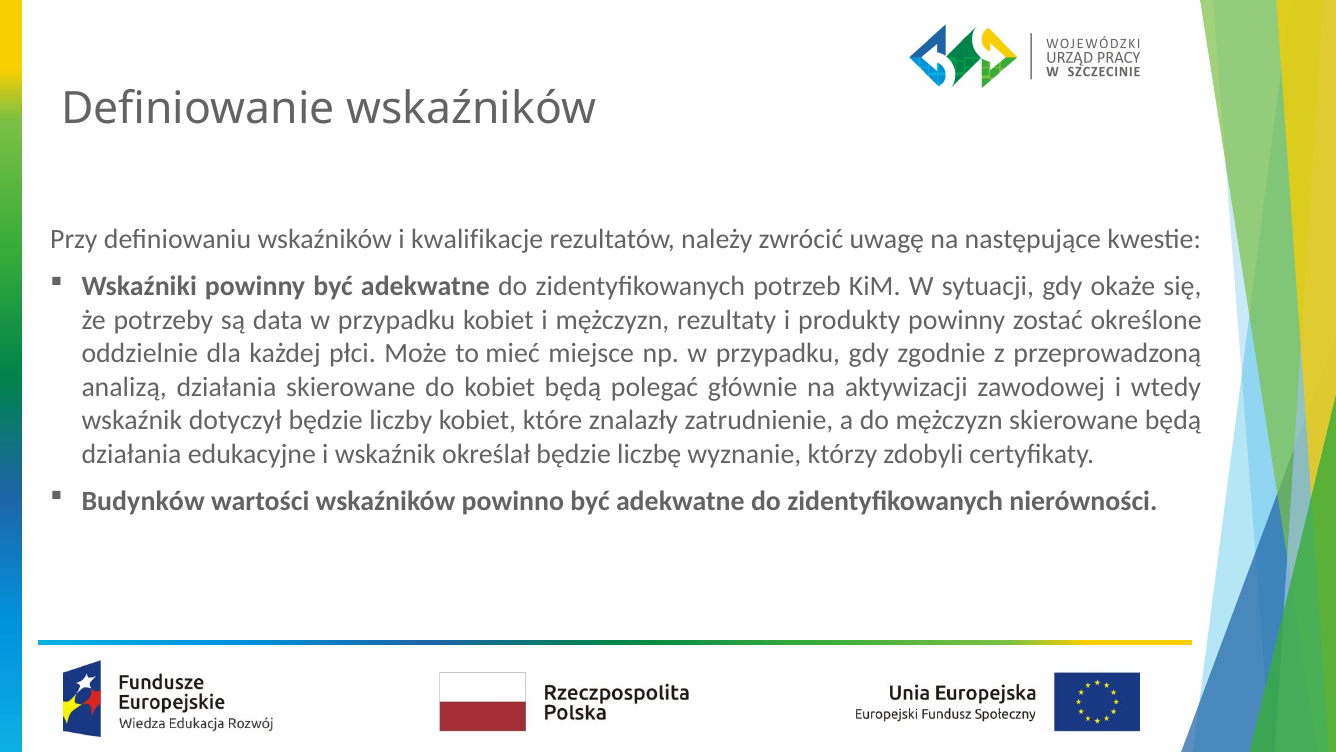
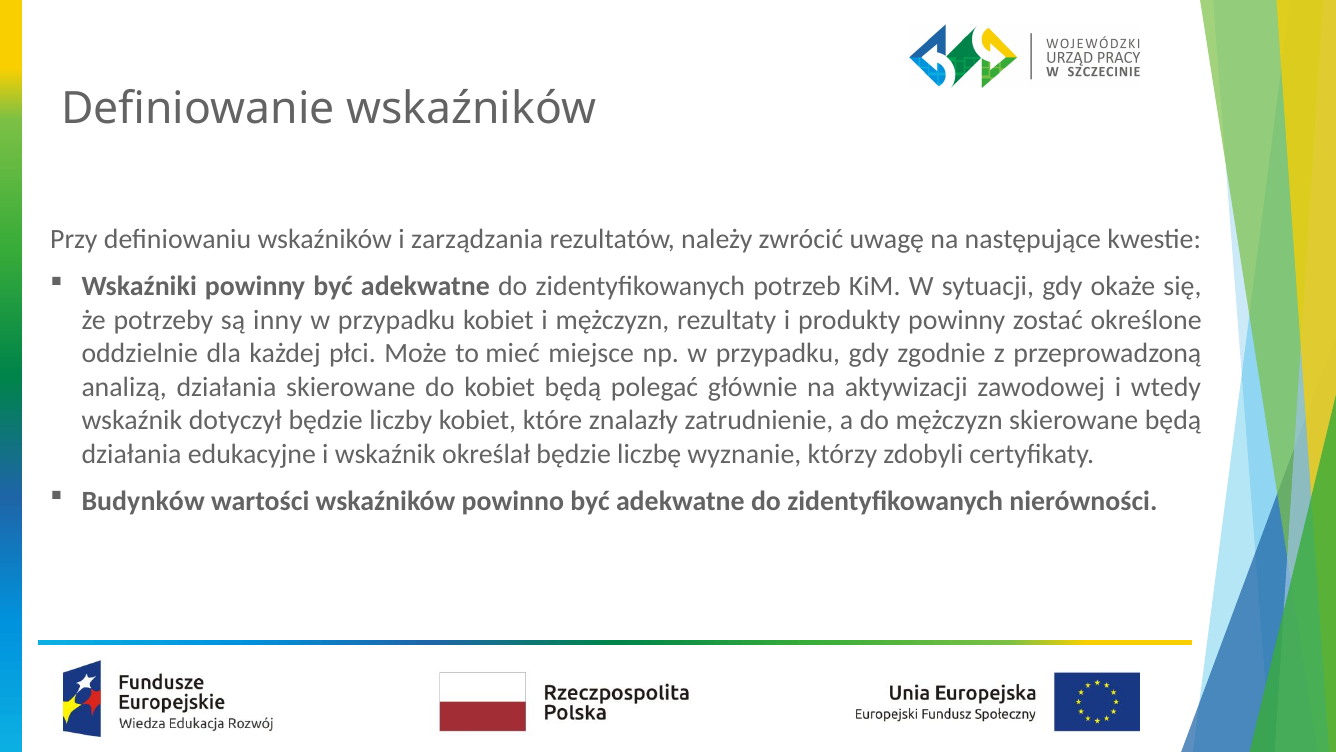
kwalifikacje: kwalifikacje -> zarządzania (477, 239)
data: data -> inny (278, 320)
